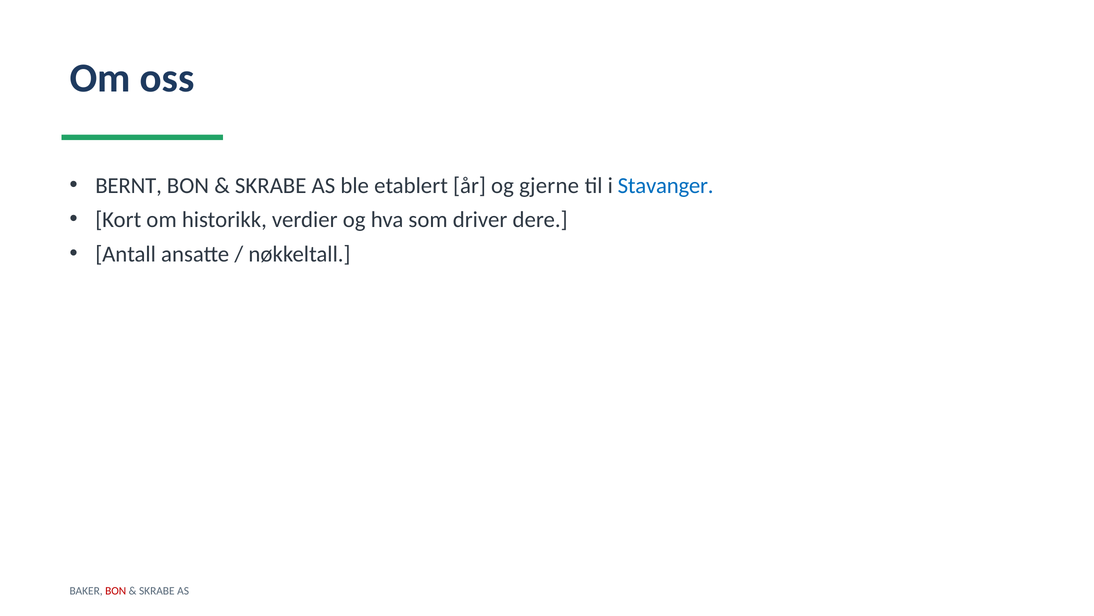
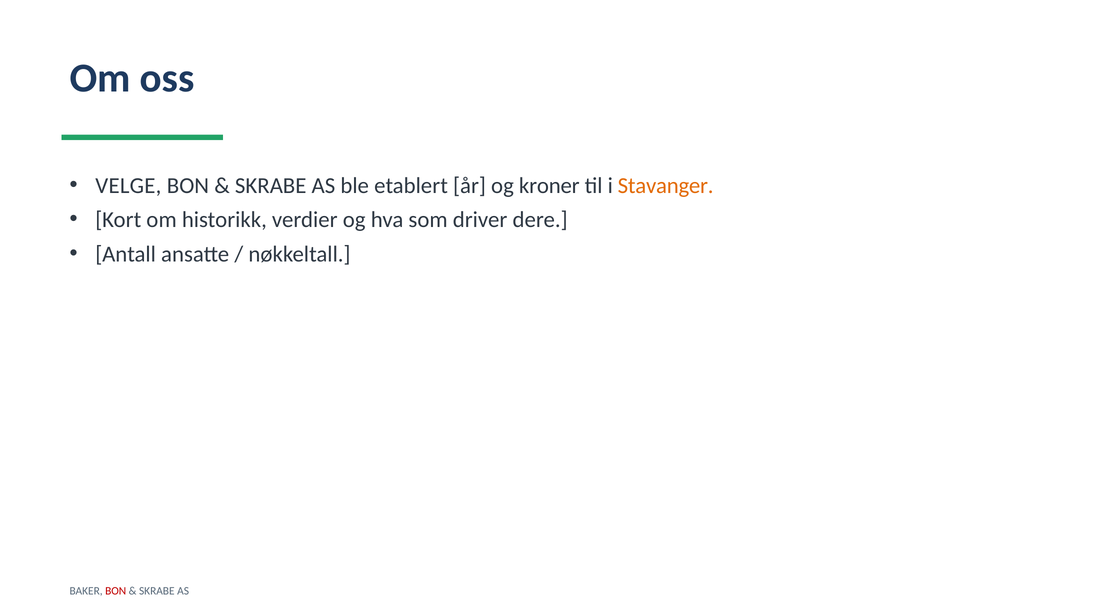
BERNT: BERNT -> VELGE (128, 185)
gjerne: gjerne -> kroner (549, 185)
Stavanger colour: blue -> orange (666, 185)
